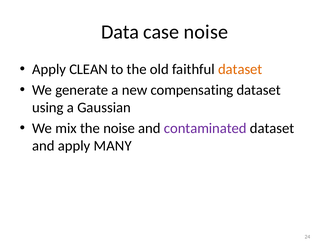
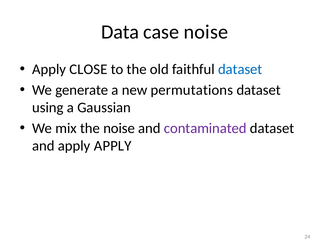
CLEAN: CLEAN -> CLOSE (88, 69)
dataset colour: orange -> blue (240, 69)
compensating: compensating -> permutations (192, 90)
apply MANY: MANY -> APPLY (113, 146)
